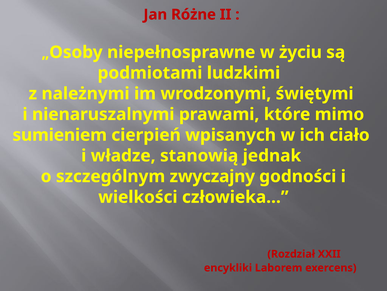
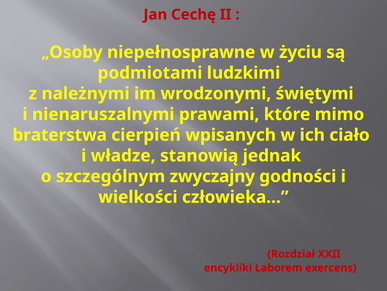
Różne: Różne -> Cechę (193, 15)
sumieniem: sumieniem -> braterstwa (60, 135)
